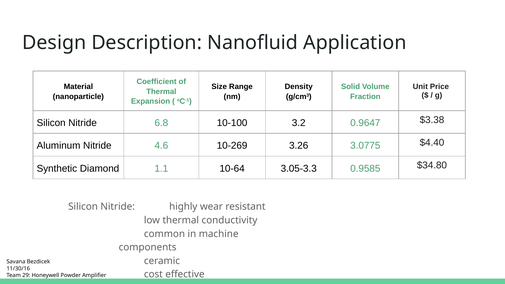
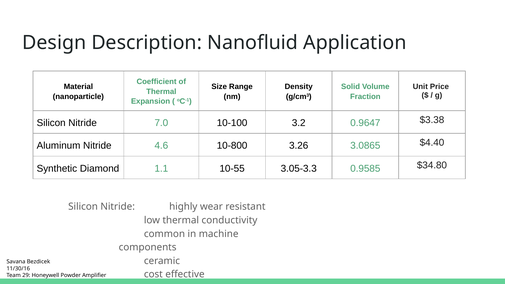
6.8: 6.8 -> 7.0 (161, 123)
10-269: 10-269 -> 10-800 (232, 146)
3.0775: 3.0775 -> 3.0865 (365, 146)
10-64: 10-64 -> 10-55 (232, 169)
